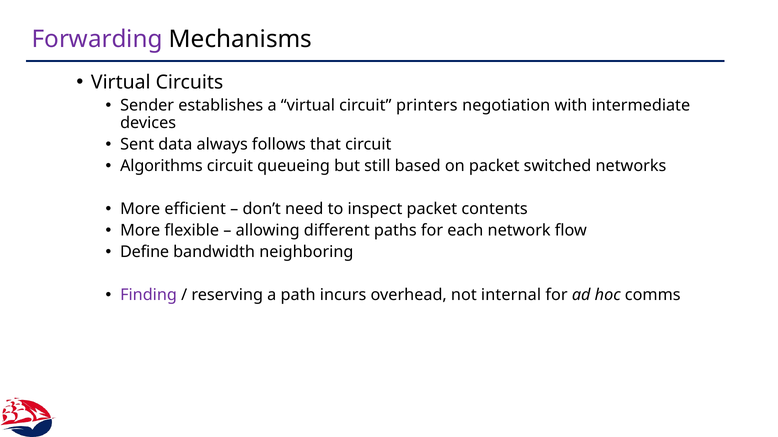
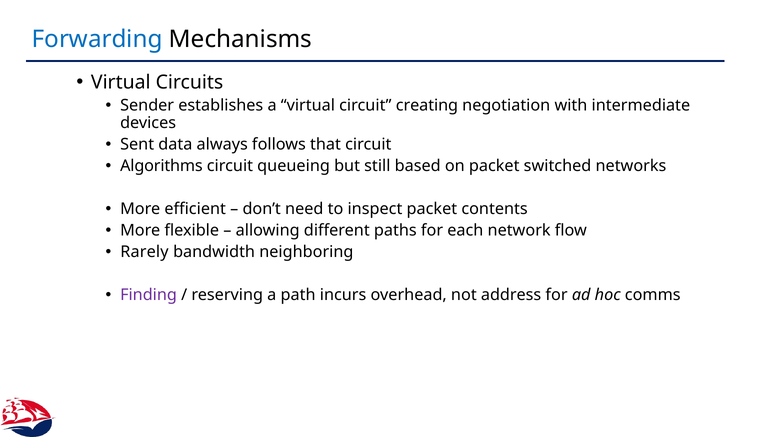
Forwarding colour: purple -> blue (97, 39)
printers: printers -> creating (427, 106)
Define: Define -> Rarely (144, 252)
internal: internal -> address (511, 295)
